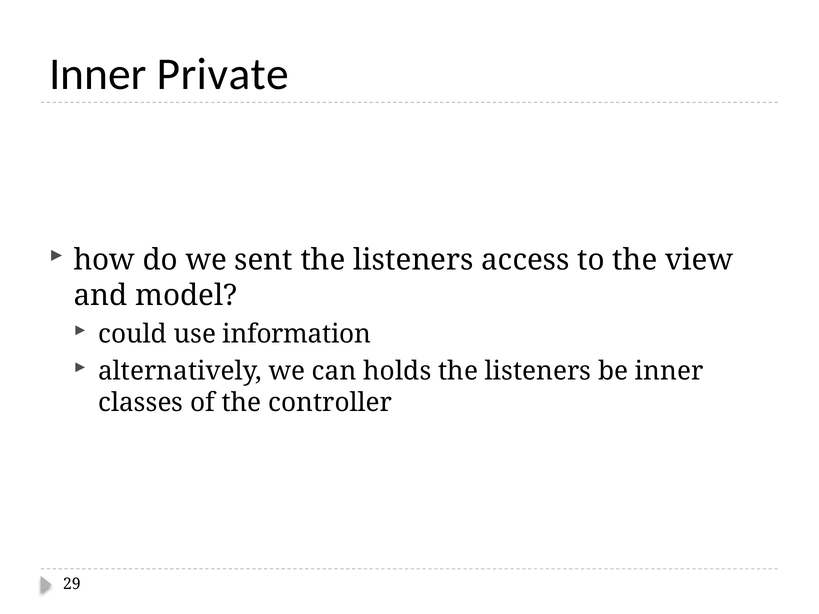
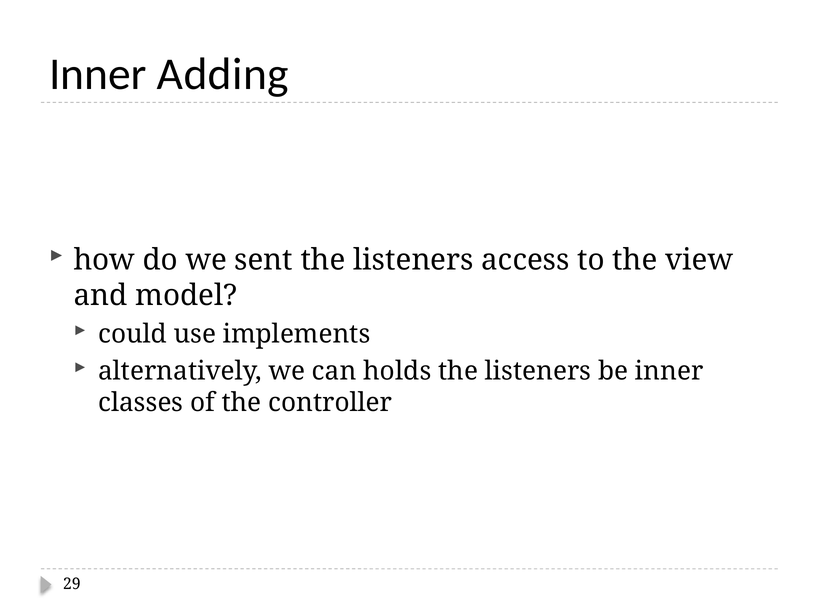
Private: Private -> Adding (223, 74)
information: information -> implements (297, 334)
